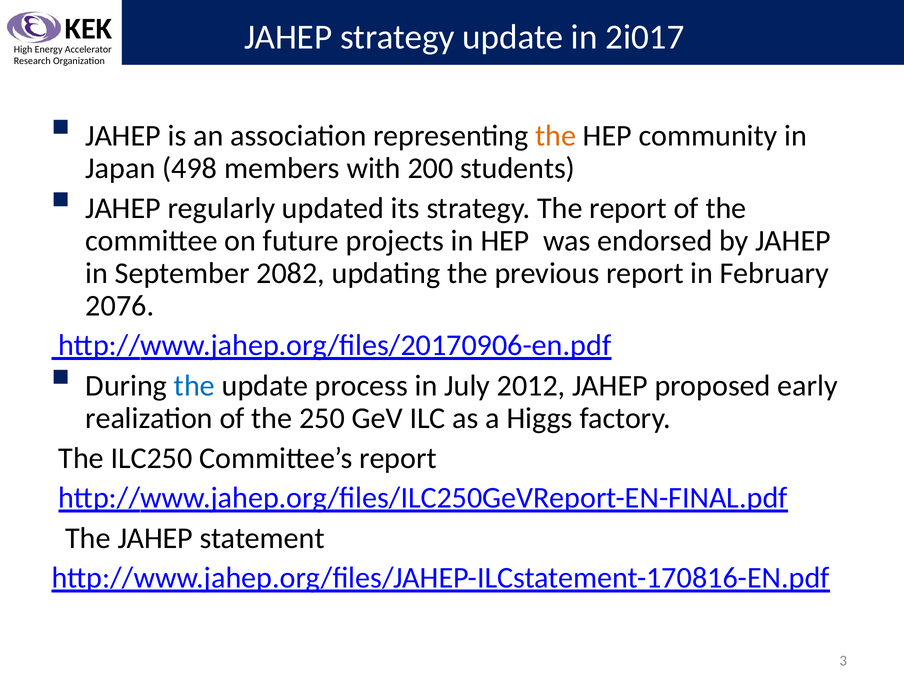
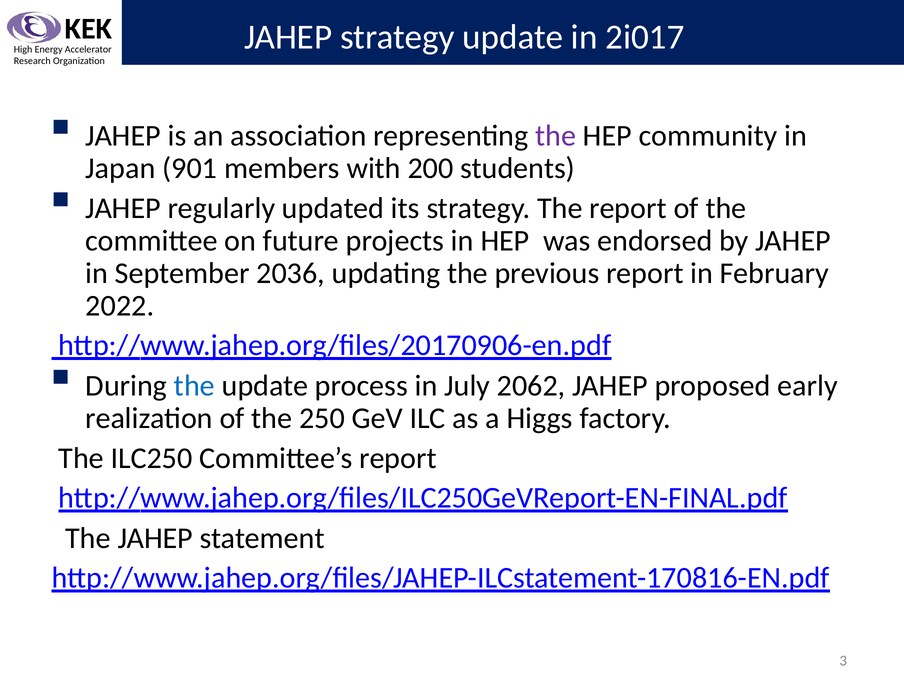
the colour: orange -> purple (556, 136)
498: 498 -> 901 (190, 168)
2082: 2082 -> 2036 (291, 273)
2076: 2076 -> 2022 (120, 306)
2012: 2012 -> 2062 (531, 386)
